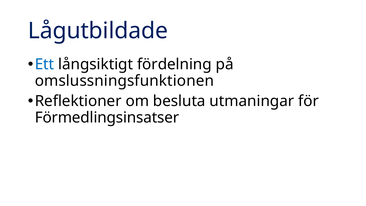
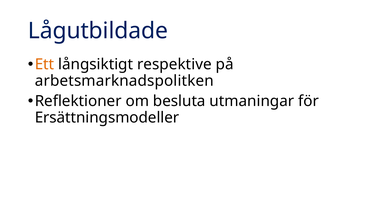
Ett colour: blue -> orange (44, 64)
fördelning: fördelning -> respektive (174, 64)
omslussningsfunktionen: omslussningsfunktionen -> arbetsmarknadspolitken (124, 81)
Förmedlingsinsatser: Förmedlingsinsatser -> Ersättningsmodeller (107, 117)
